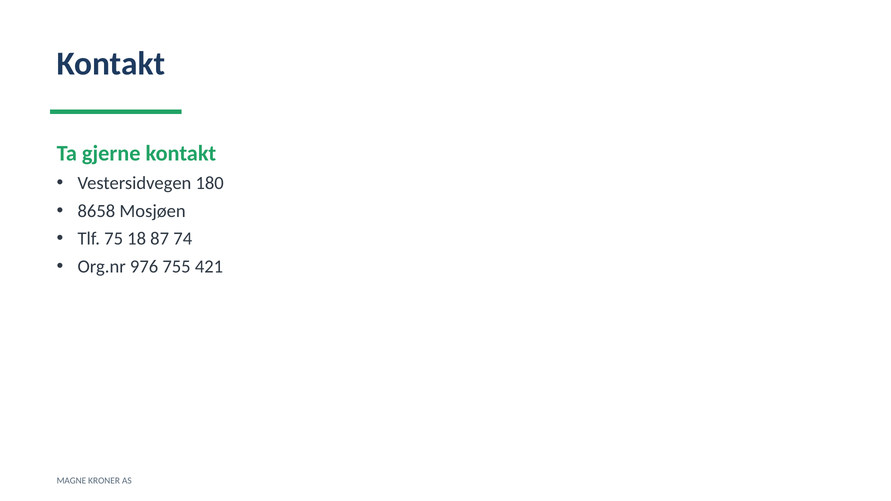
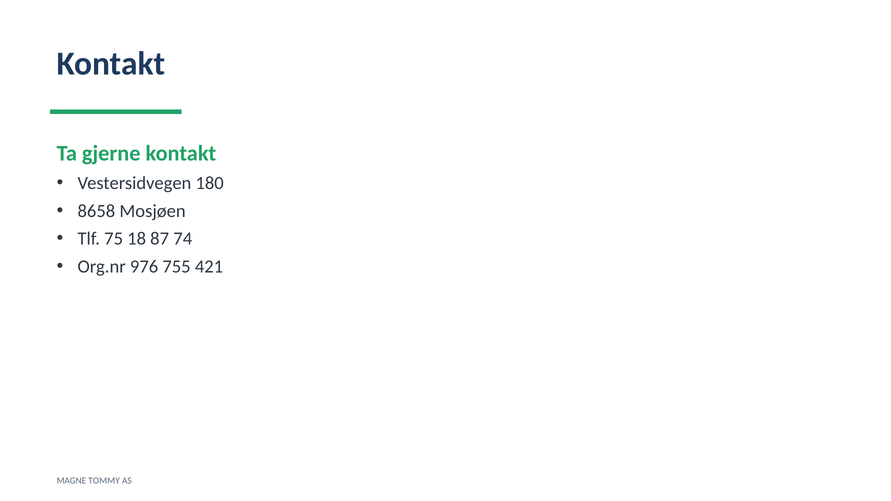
KRONER: KRONER -> TOMMY (104, 481)
